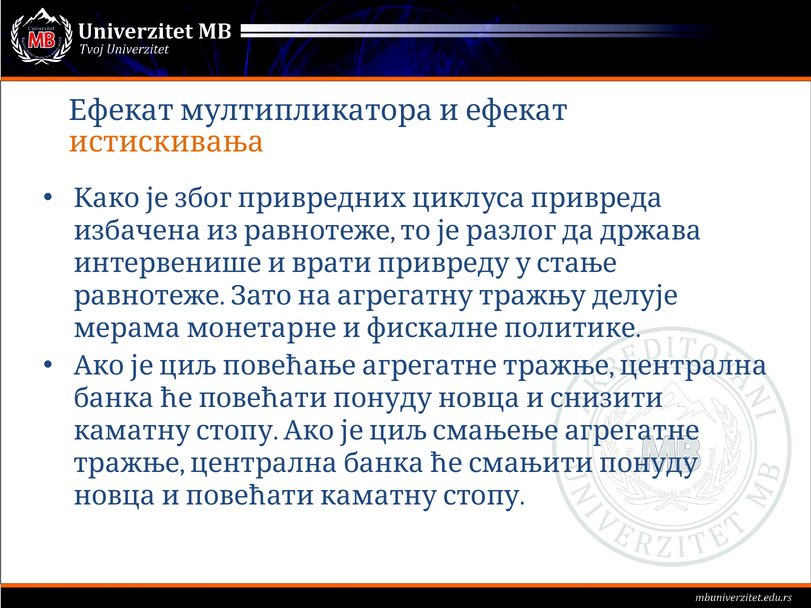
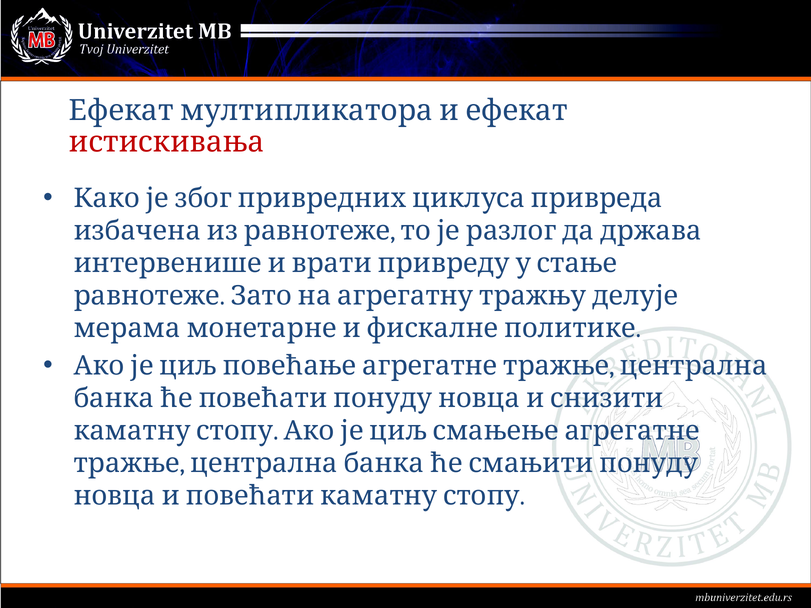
истискивања colour: orange -> red (167, 142)
